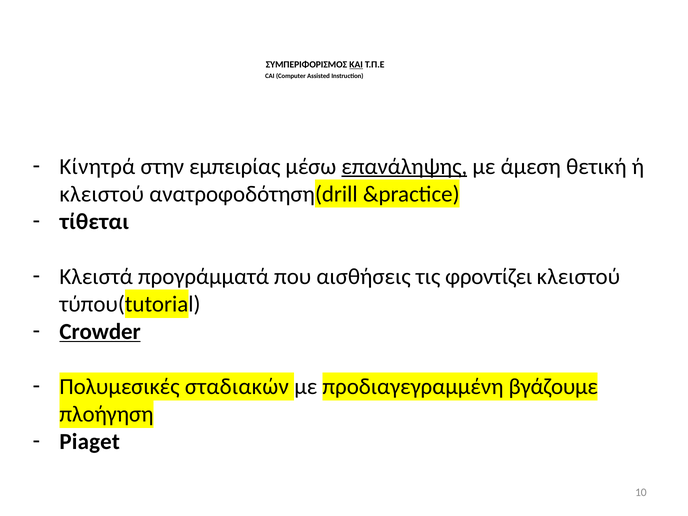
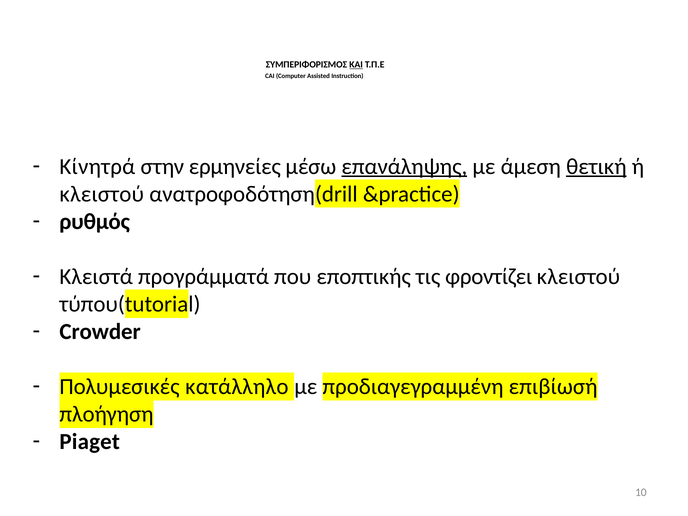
εμπειρίας: εμπειρίας -> ερμηνείες (235, 166)
θετική underline: none -> present (596, 166)
τίθεται: τίθεται -> ρυθμός (95, 222)
αισθήσεις: αισθήσεις -> εποπτικής (364, 277)
Crowder underline: present -> none (100, 332)
σταδιακών: σταδιακών -> κατάλληλο (237, 387)
βγάζουμε: βγάζουμε -> επιβίωσή (553, 387)
